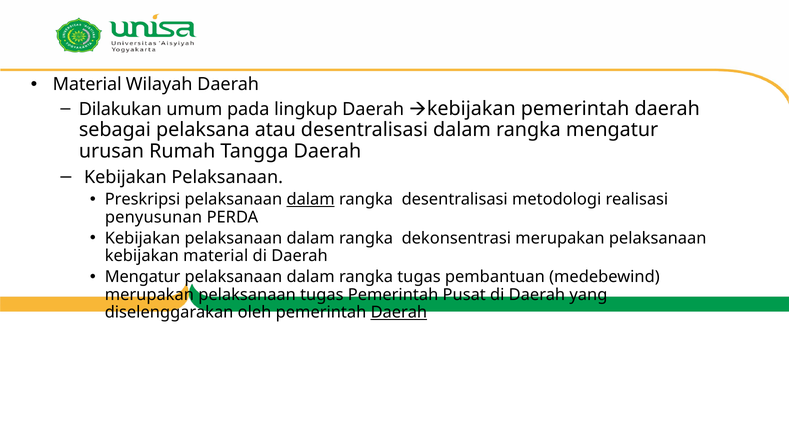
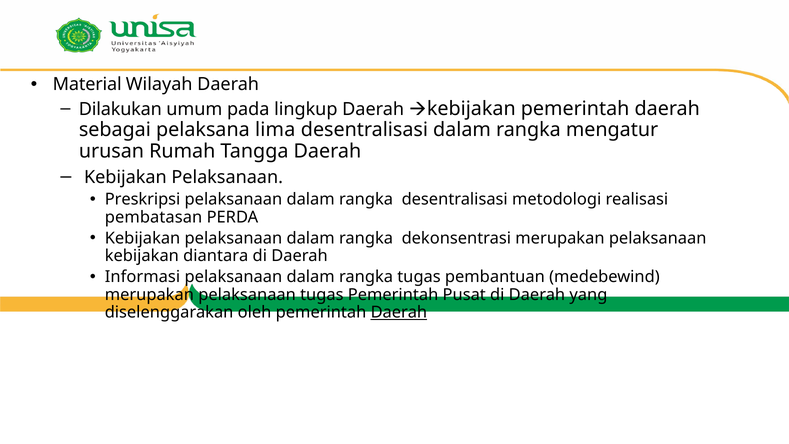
atau: atau -> lima (275, 130)
dalam underline: present -> none (311, 199)
penyusunan: penyusunan -> pembatasan (154, 217)
kebijakan material: material -> diantara (216, 256)
Mengatur: Mengatur -> Informasi (142, 277)
